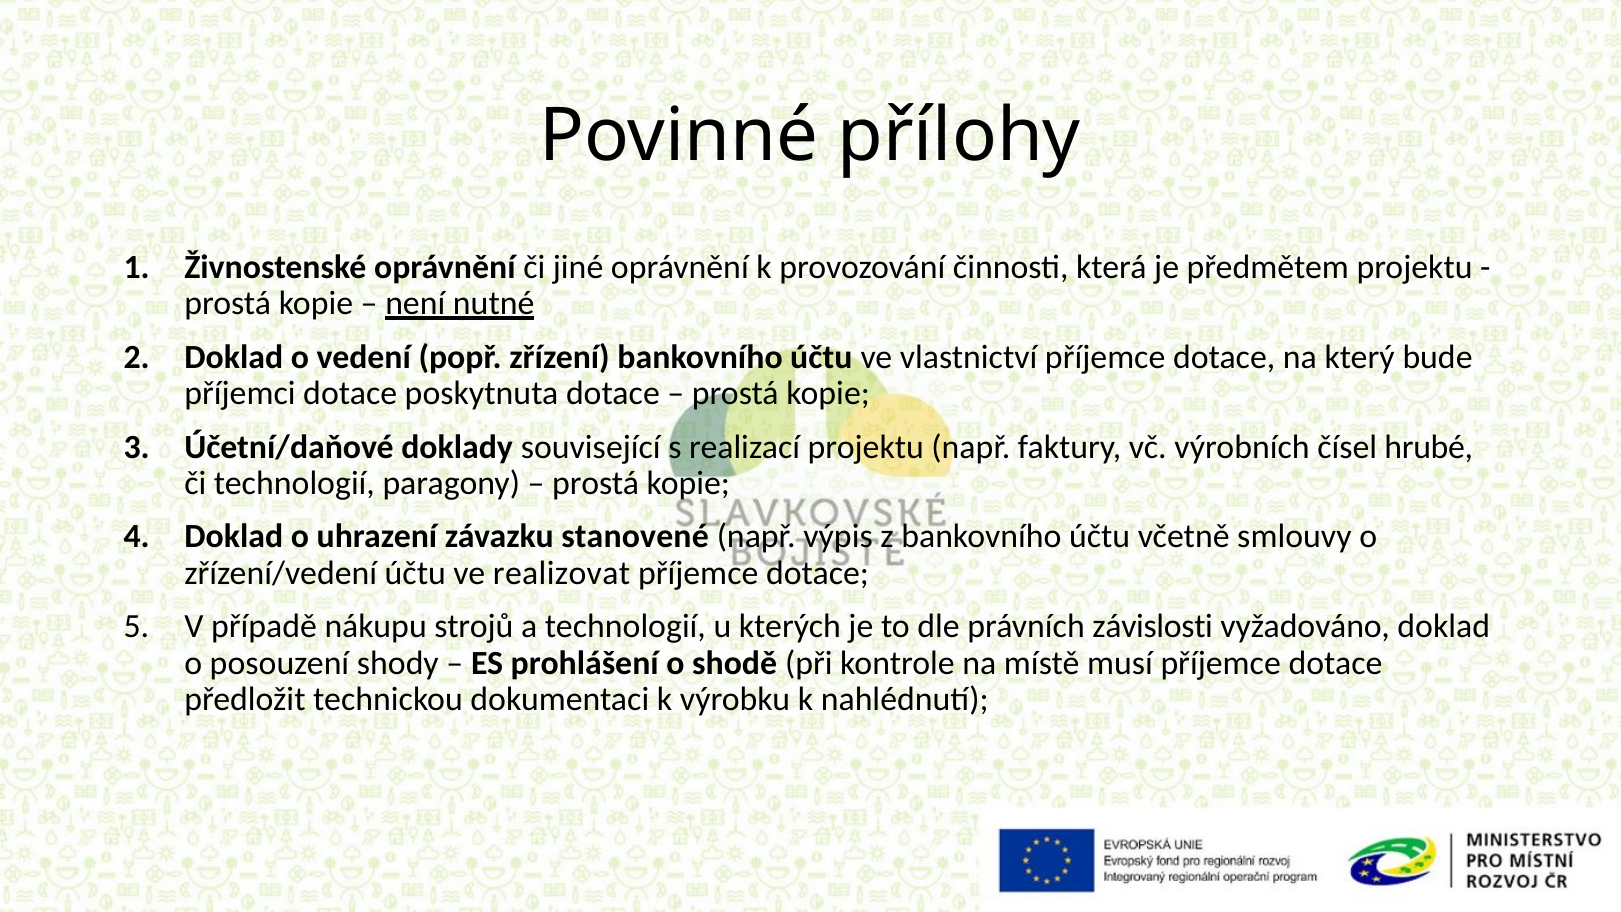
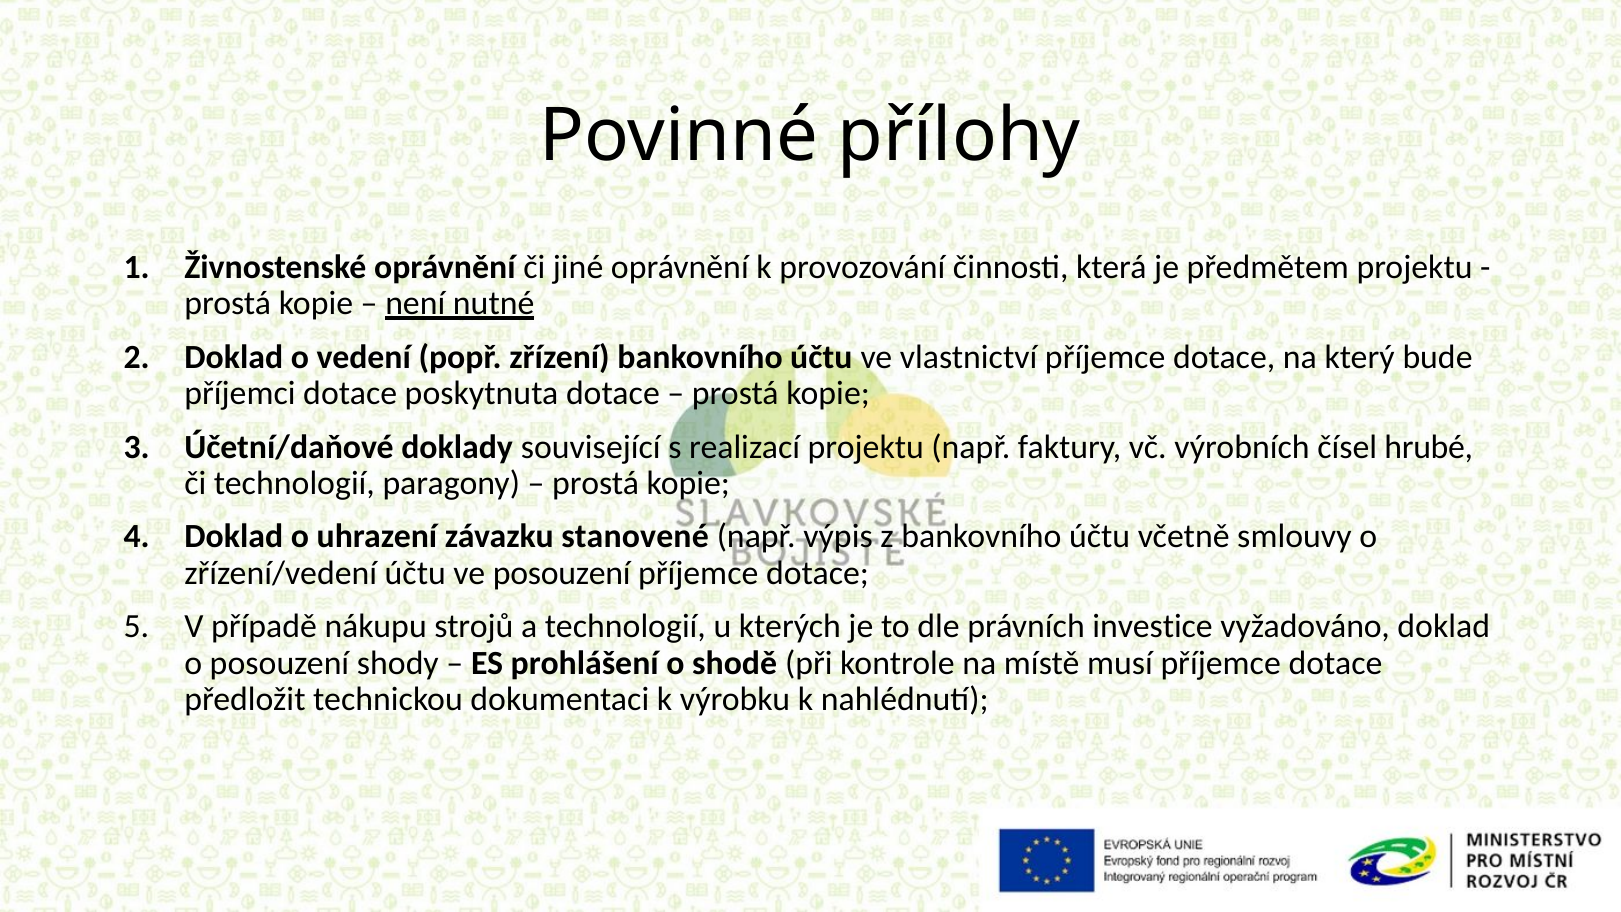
ve realizovat: realizovat -> posouzení (562, 573)
závislosti: závislosti -> investice (1153, 627)
